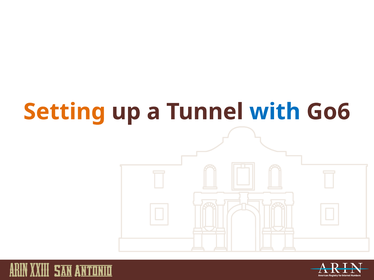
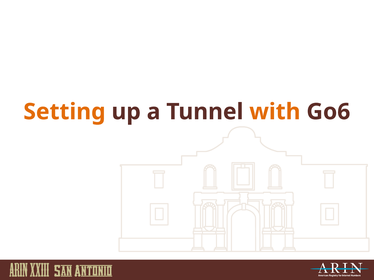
with colour: blue -> orange (275, 112)
